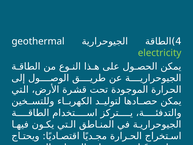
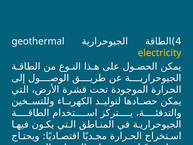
electricity colour: light green -> yellow (160, 53)
